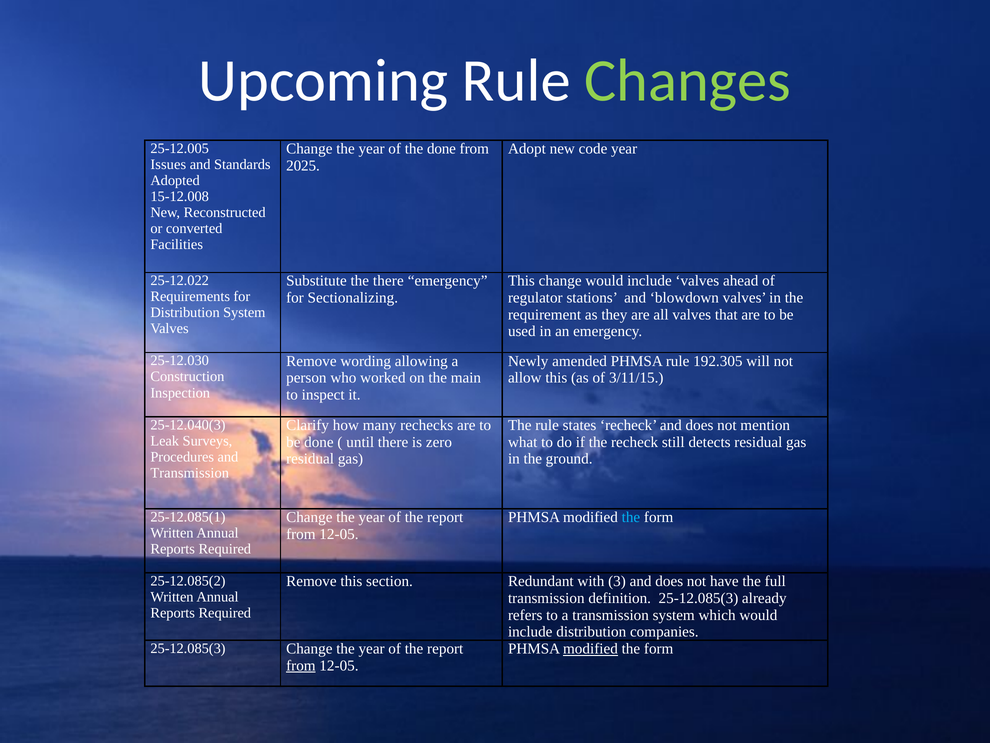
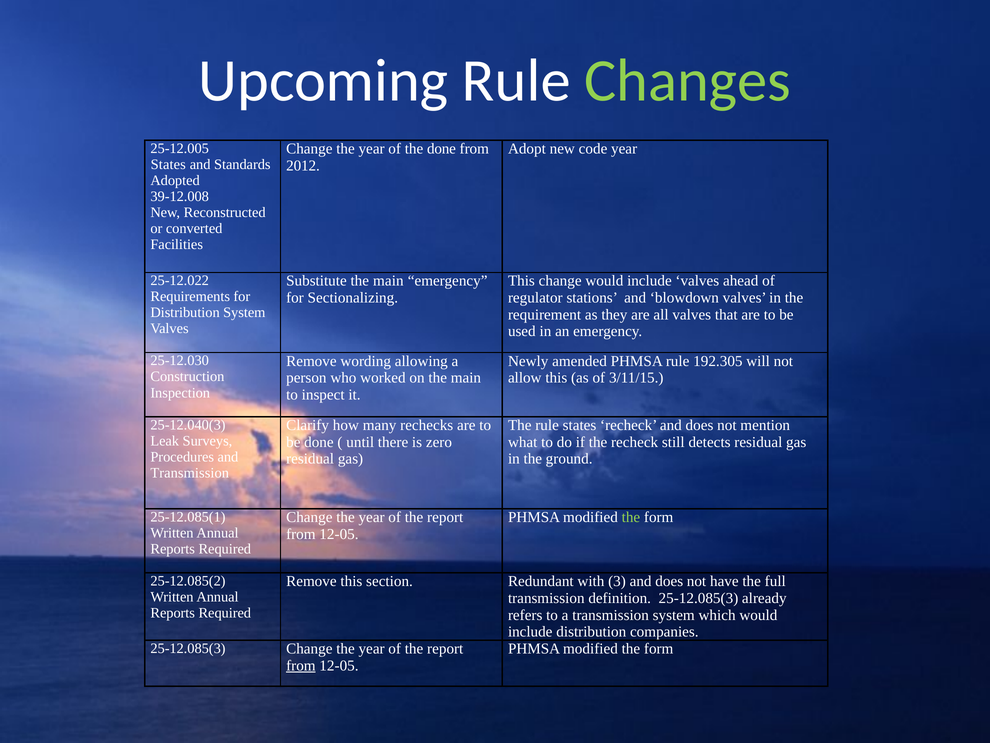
Issues: Issues -> States (168, 164)
2025: 2025 -> 2012 (303, 166)
15-12.008: 15-12.008 -> 39-12.008 (180, 196)
Substitute the there: there -> main (388, 281)
the colour: light blue -> light green (631, 517)
modified underline: present -> none (590, 648)
